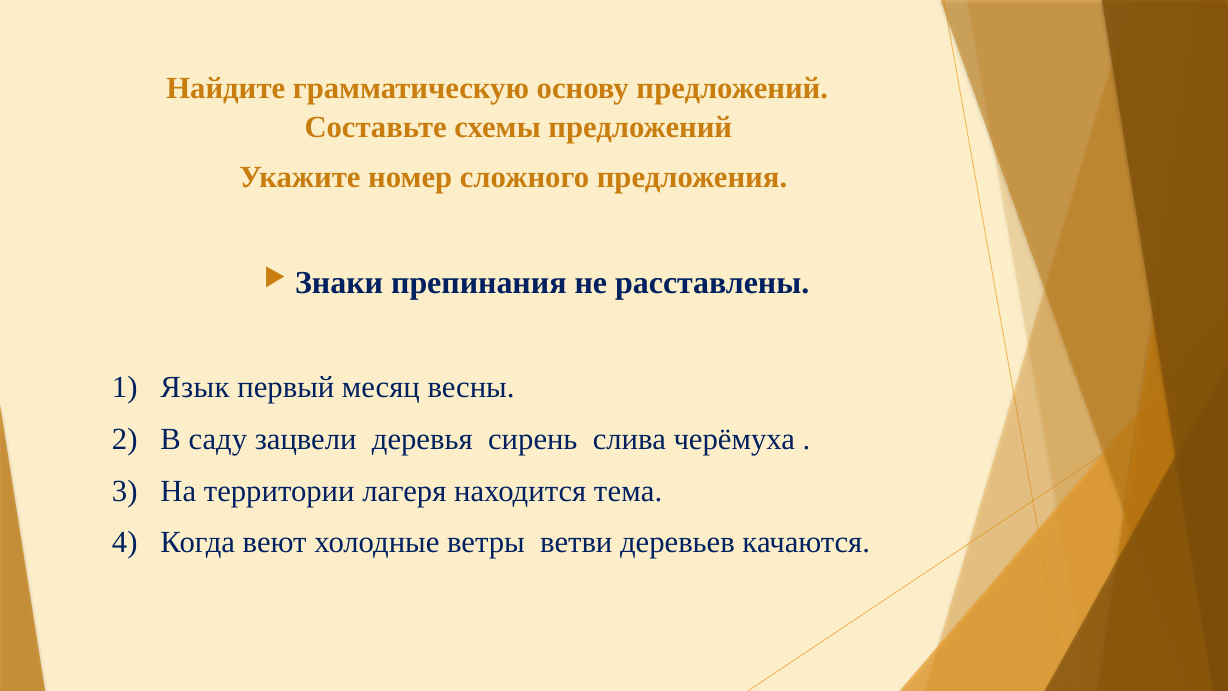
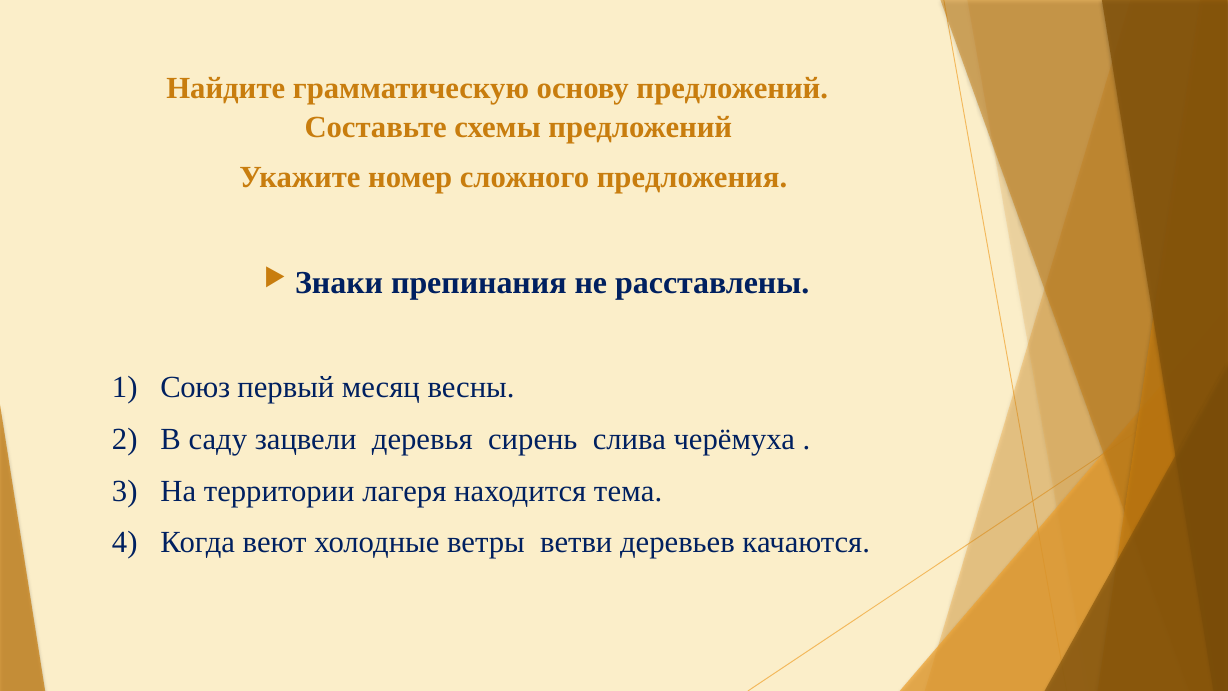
Язык: Язык -> Союз (195, 387)
